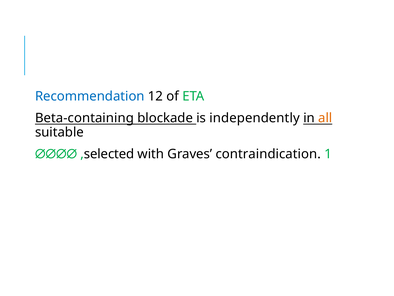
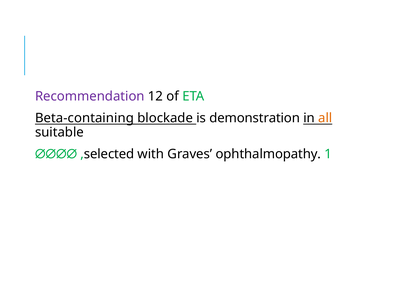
Recommendation colour: blue -> purple (90, 96)
independently: independently -> demonstration (255, 118)
contraindication: contraindication -> ophthalmopathy (268, 154)
